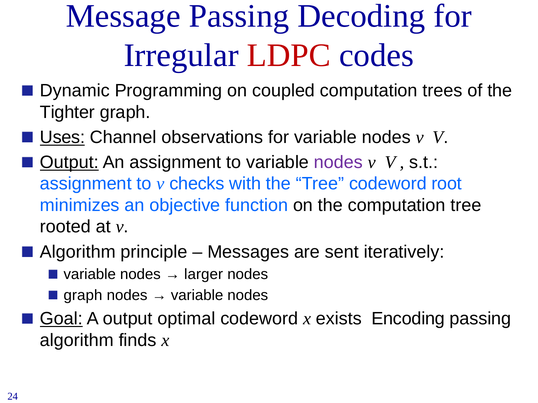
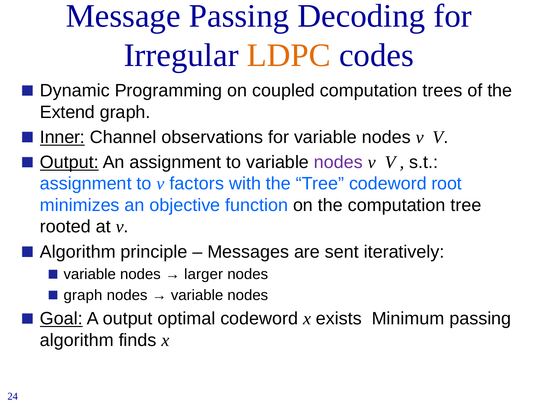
LDPC colour: red -> orange (289, 55)
Tighter: Tighter -> Extend (67, 112)
Uses: Uses -> Inner (62, 137)
checks: checks -> factors (197, 184)
Encoding: Encoding -> Minimum (408, 319)
